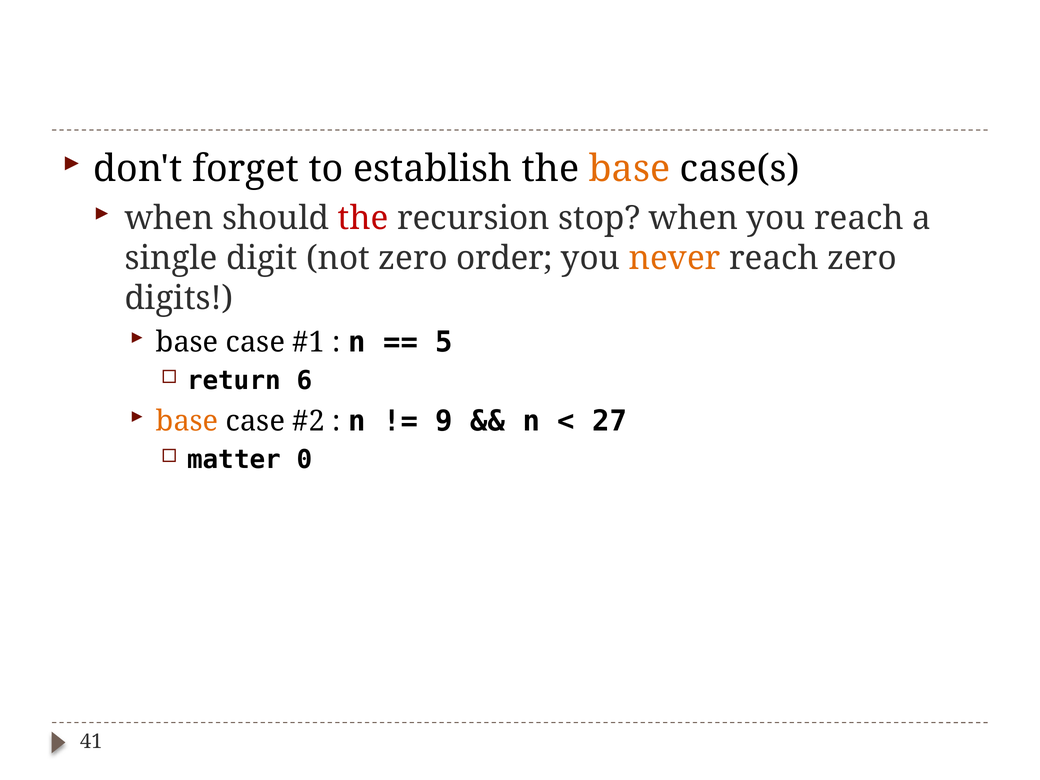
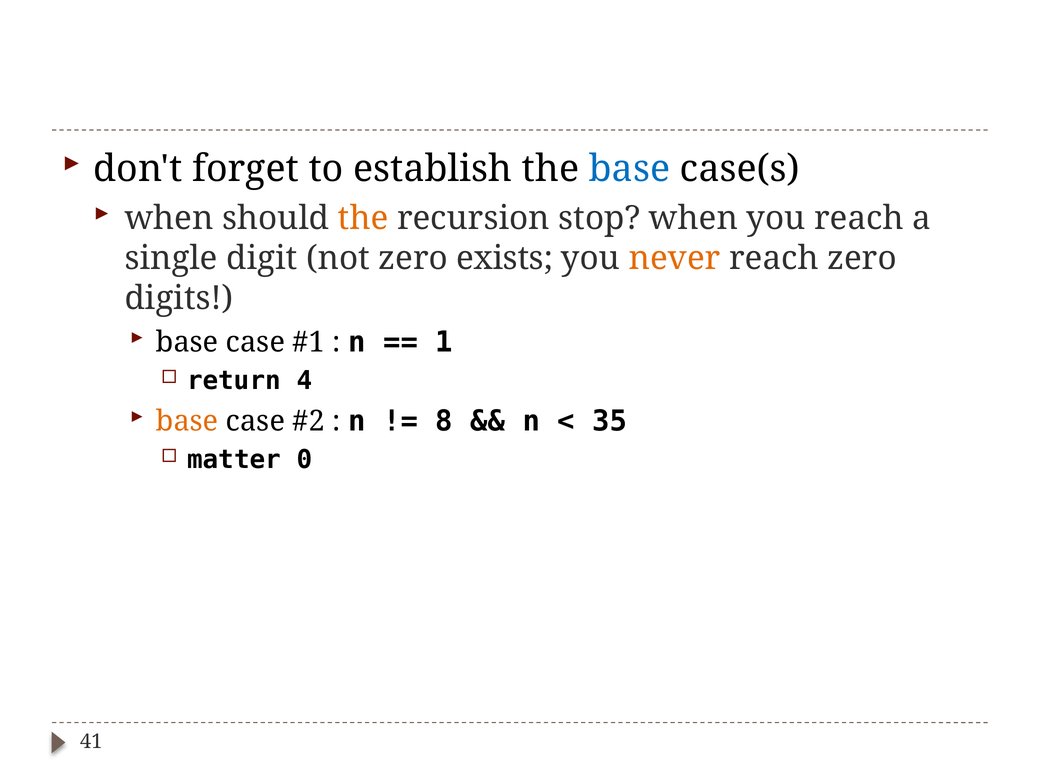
base colour: orange -> blue (630, 169)
the colour: red -> orange (363, 218)
order: order -> exists (505, 258)
5: 5 -> 1 (444, 342)
6: 6 -> 4 (304, 381)
9: 9 -> 8 (444, 421)
27: 27 -> 35 (610, 421)
